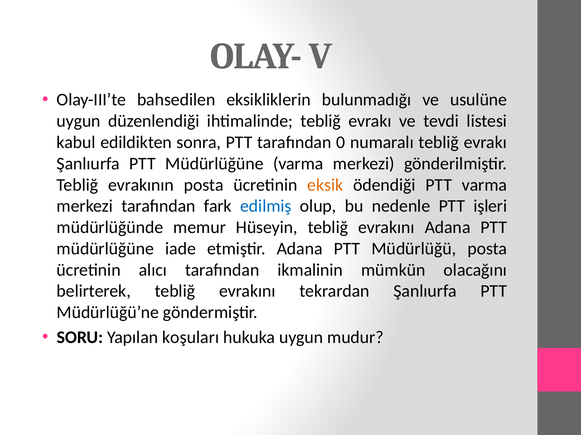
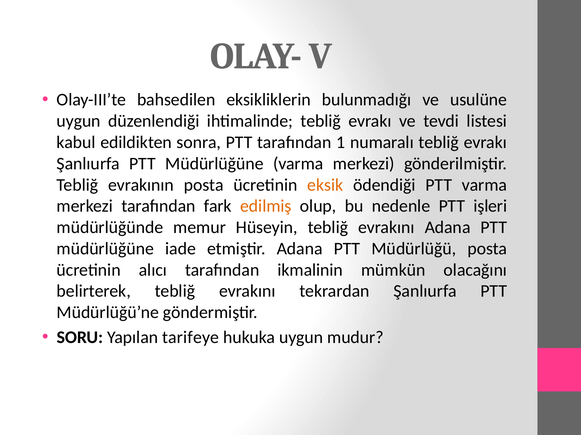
0: 0 -> 1 (341, 143)
edilmiş colour: blue -> orange (266, 206)
koşuları: koşuları -> tarifeye (191, 338)
